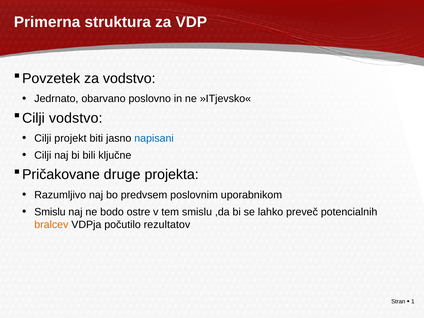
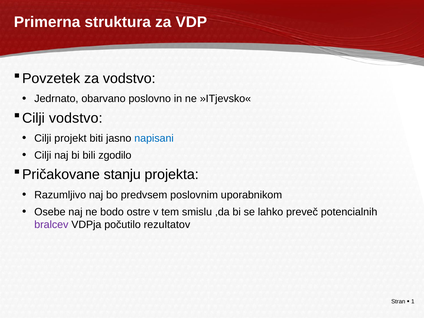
ključne: ključne -> zgodilo (115, 155)
druge: druge -> stanju (122, 175)
Smislu: Smislu -> Osebe (50, 212)
bralcev colour: orange -> purple (51, 225)
